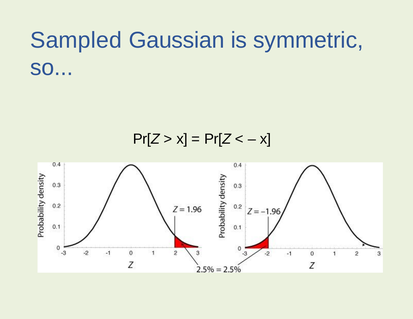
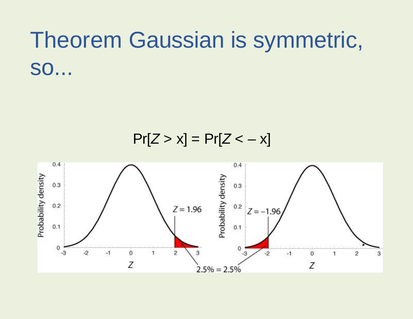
Sampled: Sampled -> Theorem (76, 40)
